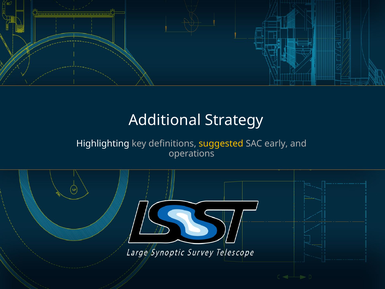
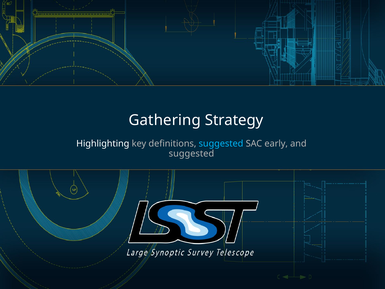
Additional: Additional -> Gathering (165, 120)
suggested colour: yellow -> light blue (221, 144)
operations: operations -> suggested (191, 153)
